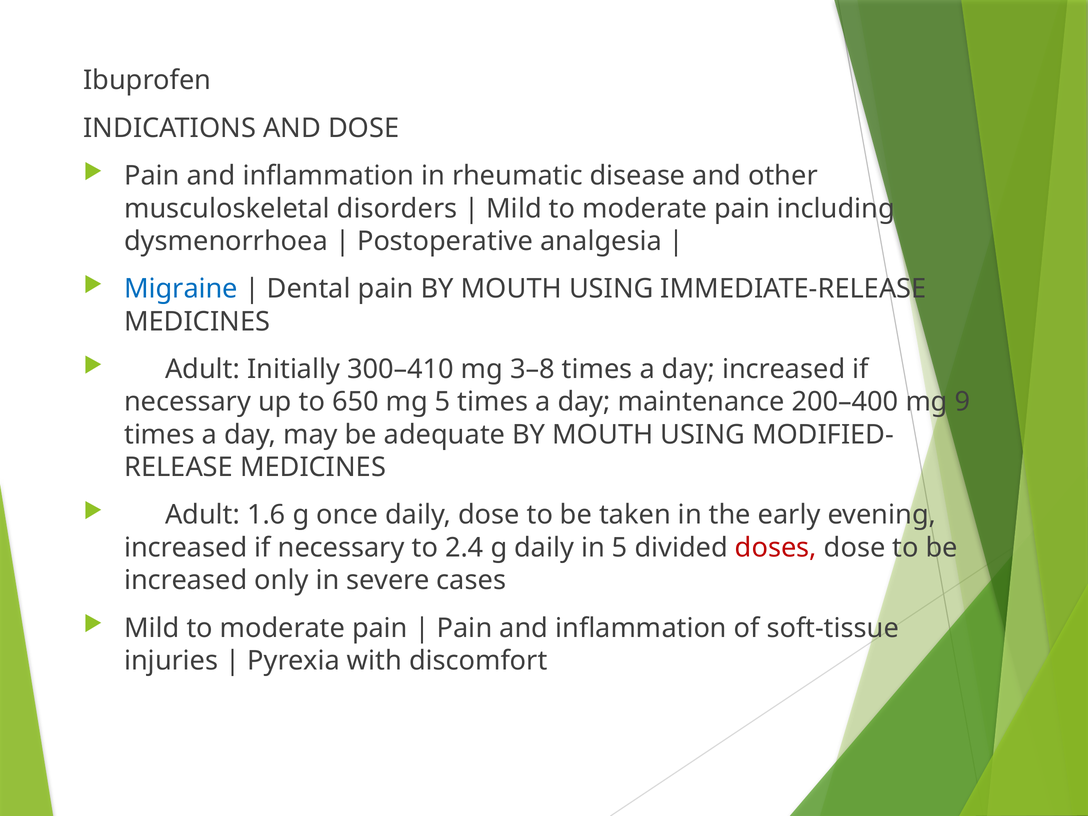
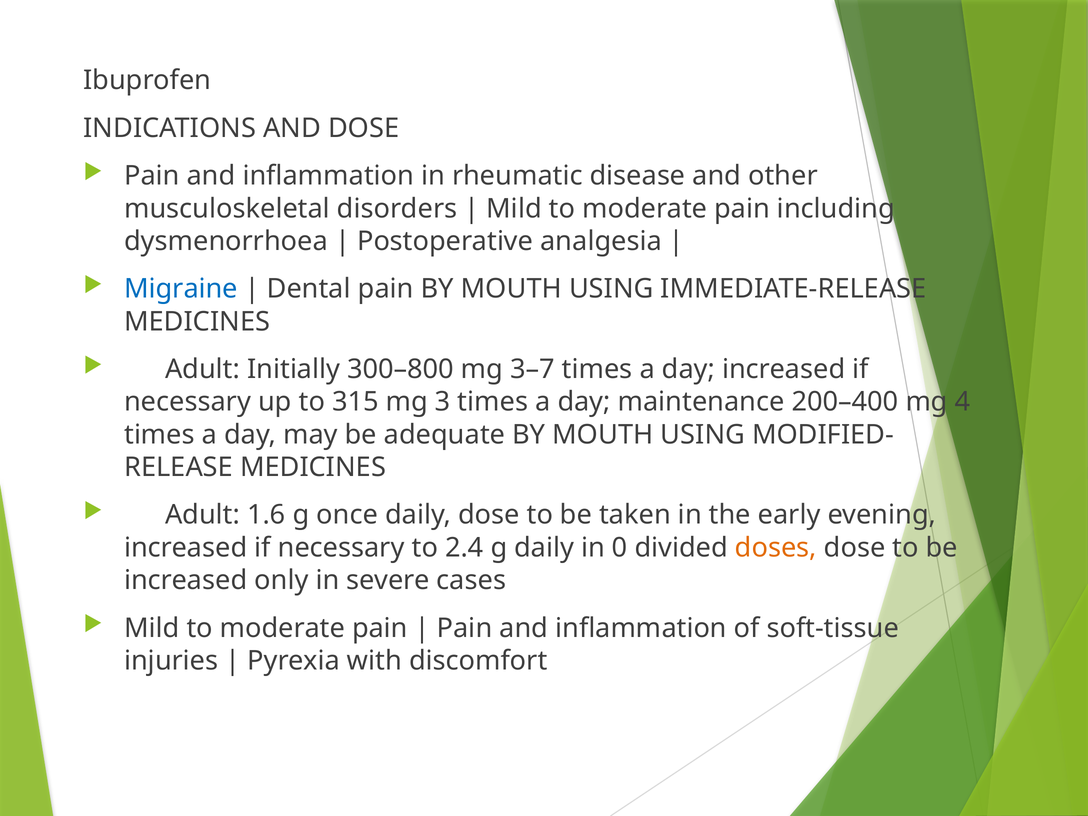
300–410: 300–410 -> 300–800 (401, 369)
3–8: 3–8 -> 3–7 (533, 369)
650: 650 -> 315 (355, 402)
mg 5: 5 -> 3 (443, 402)
9: 9 -> 4 (962, 402)
in 5: 5 -> 0 (620, 548)
doses colour: red -> orange (776, 548)
